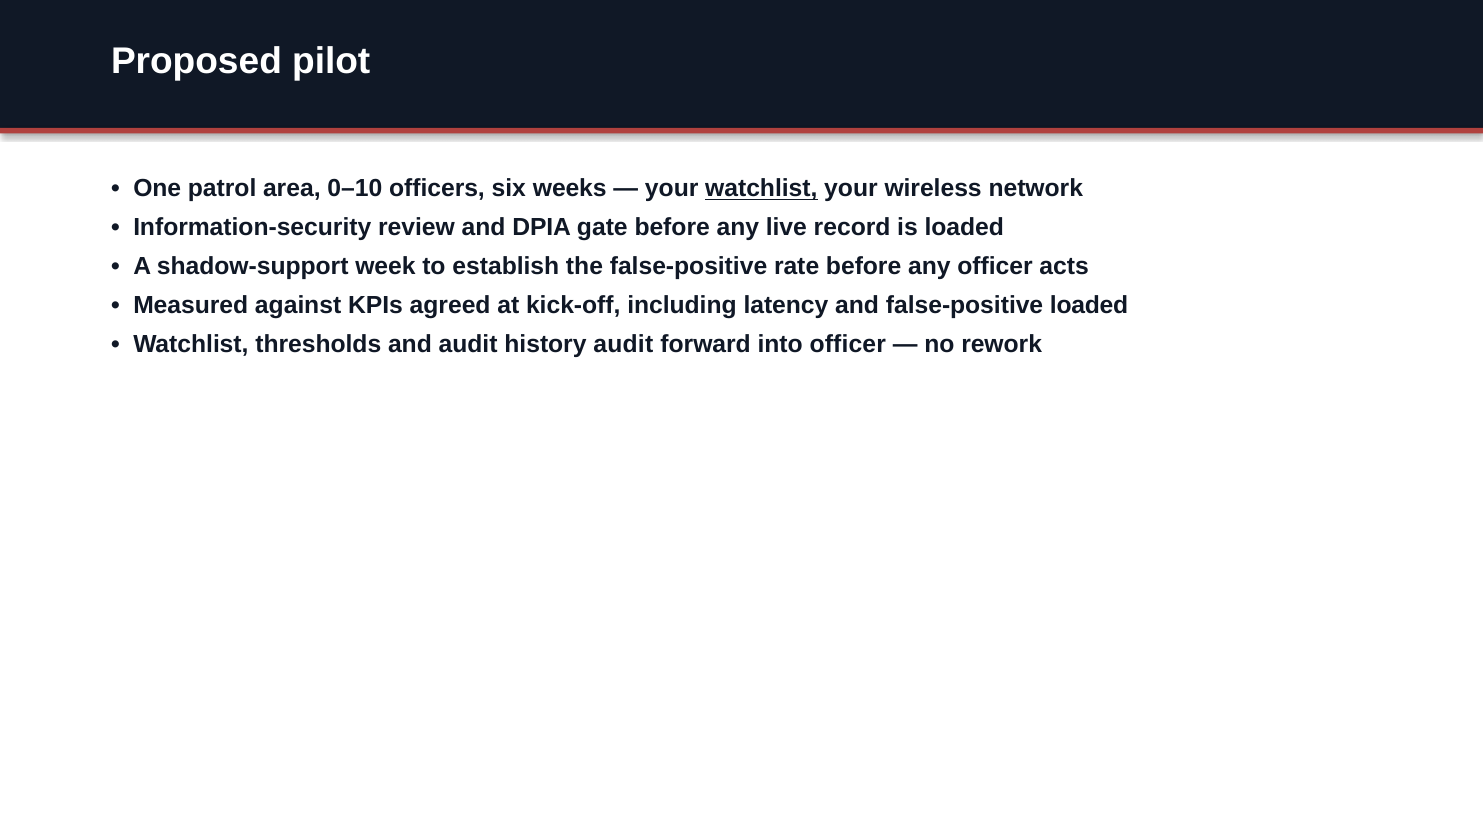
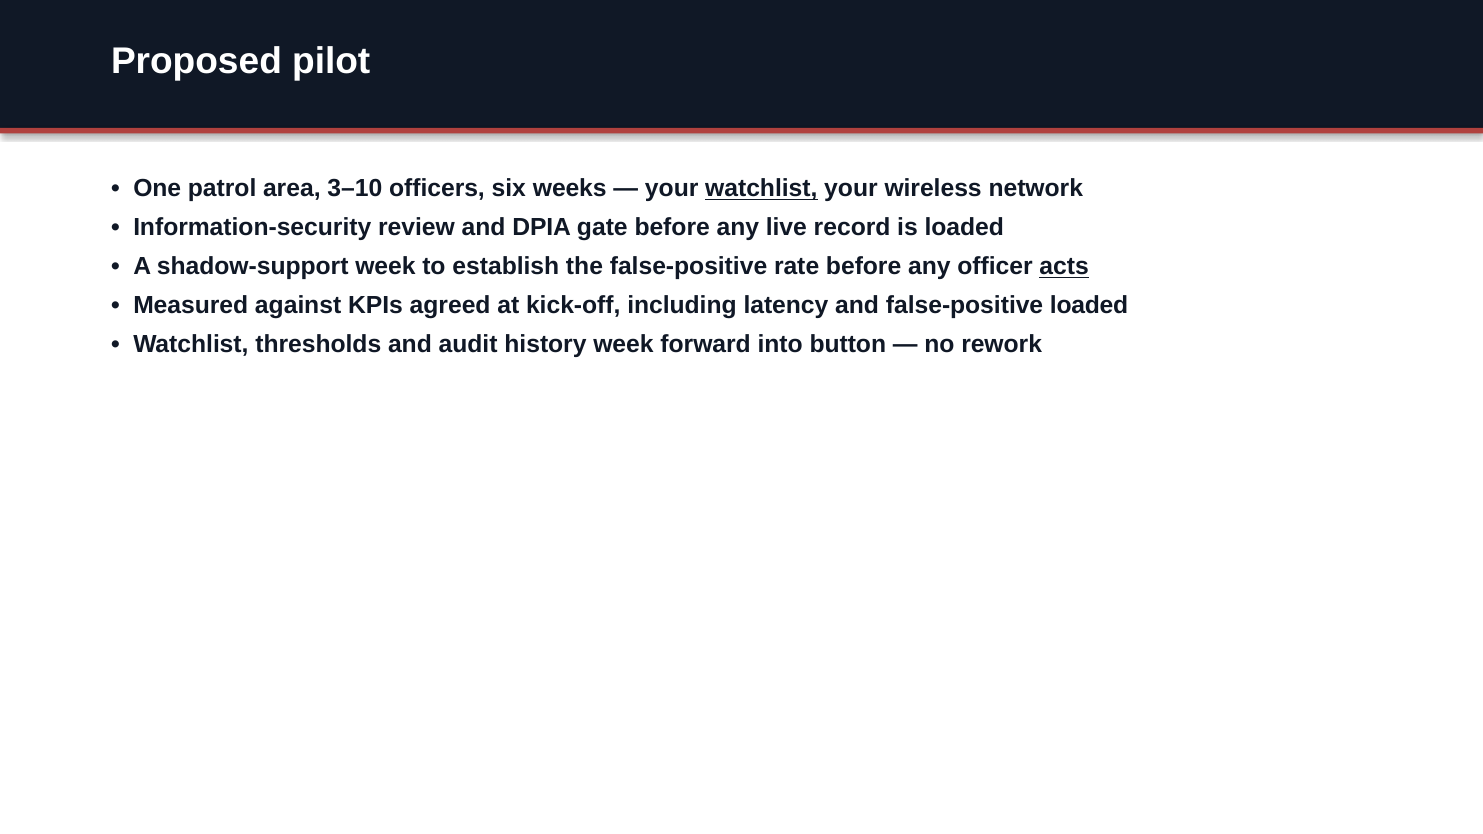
0–10: 0–10 -> 3–10 (355, 189)
acts underline: none -> present (1064, 267)
history audit: audit -> week (623, 345)
into officer: officer -> button (848, 345)
